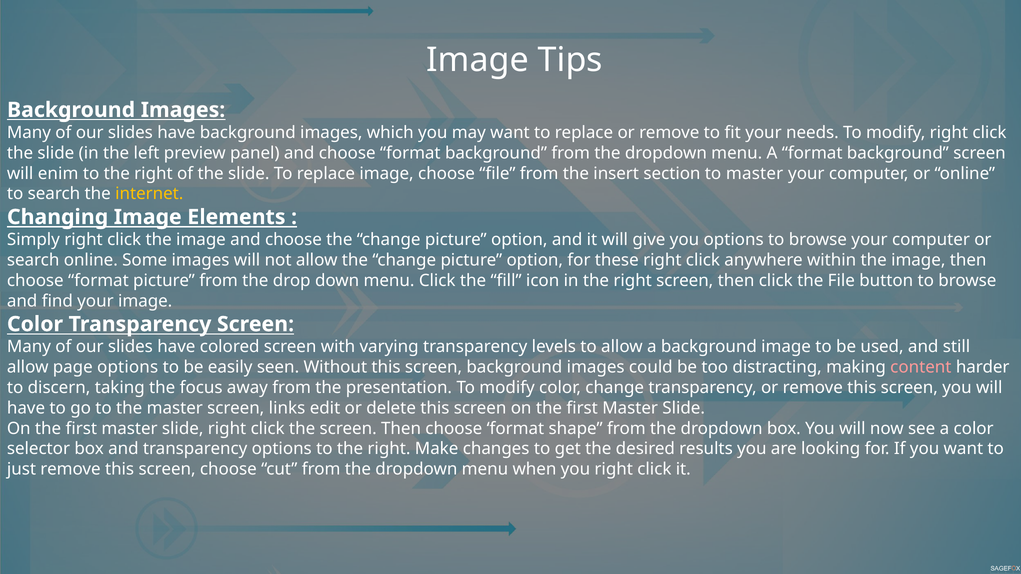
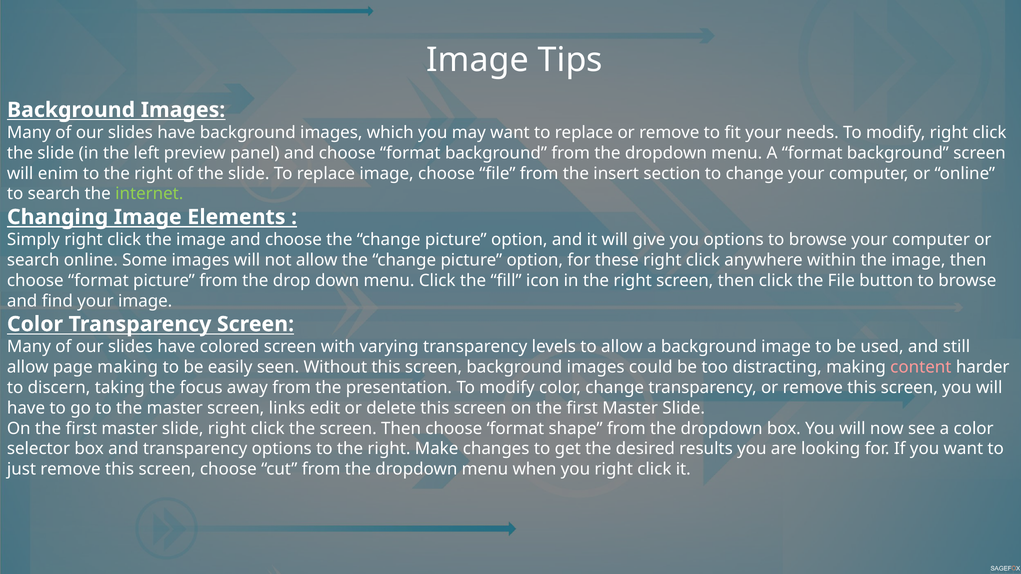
to master: master -> change (755, 173)
internet colour: yellow -> light green (149, 194)
page options: options -> making (128, 367)
